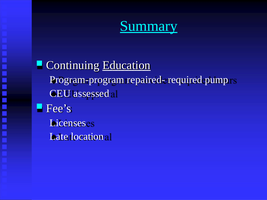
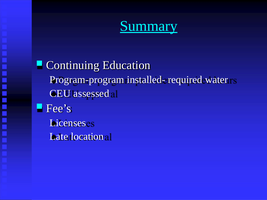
Education underline: present -> none (126, 65)
repaired-: repaired- -> installed- (146, 80)
pump: pump -> water (217, 80)
